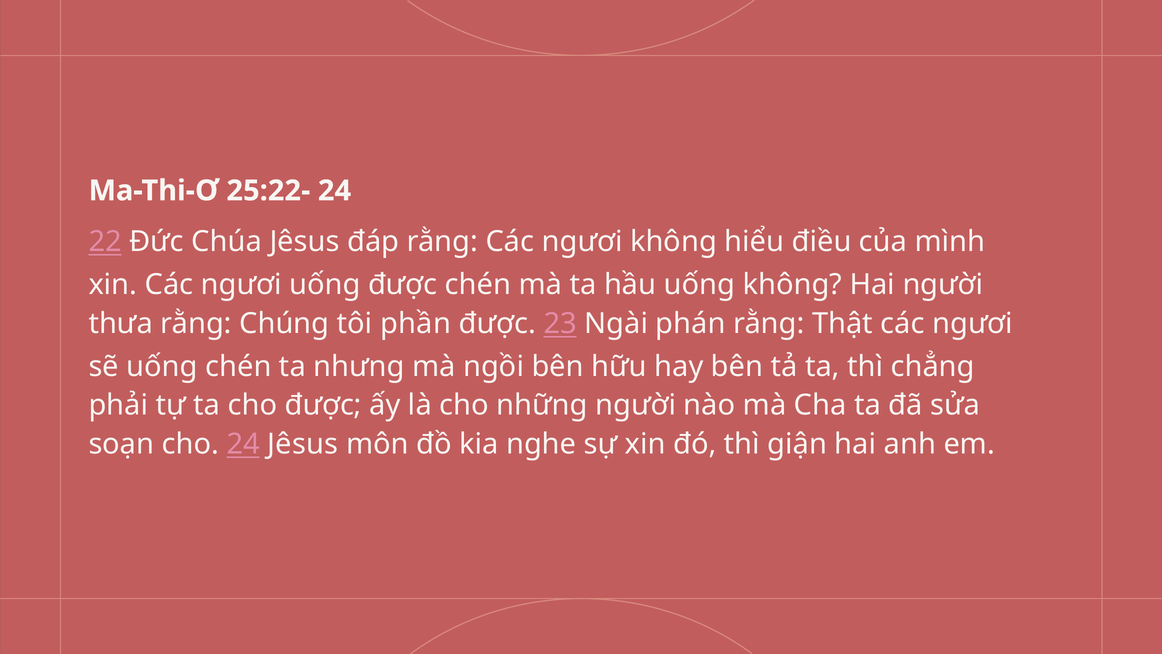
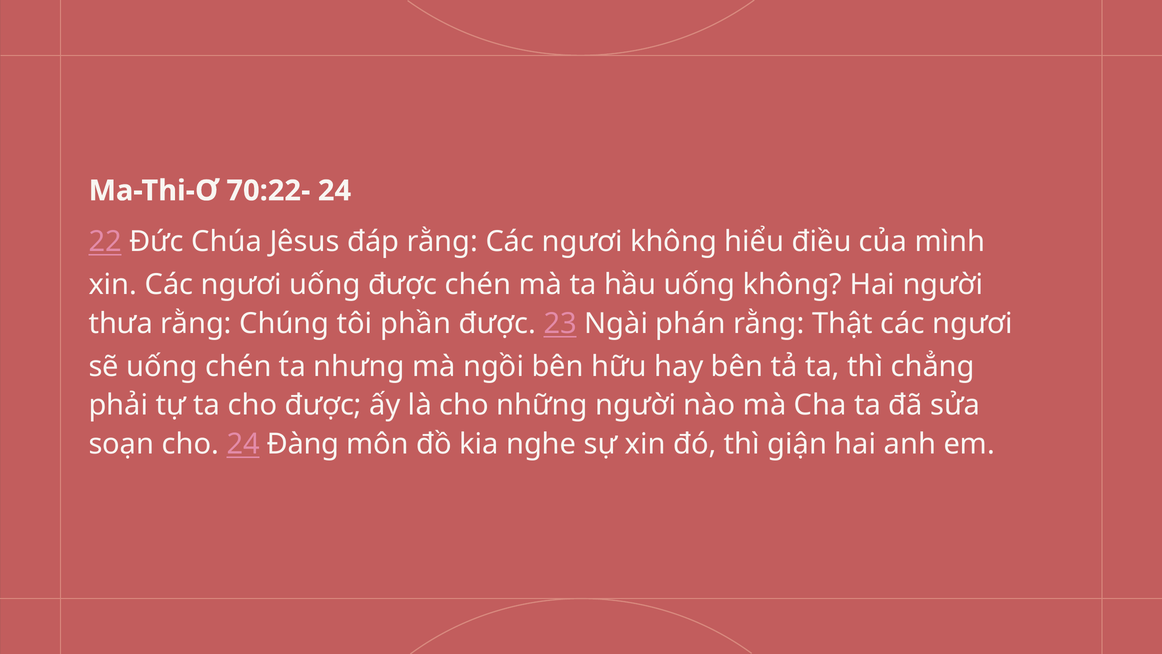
25:22-: 25:22- -> 70:22- (268, 191)
24 Jêsus: Jêsus -> Đàng (303, 444)
